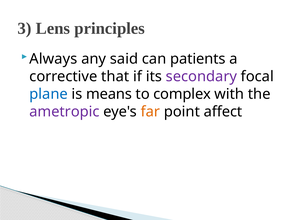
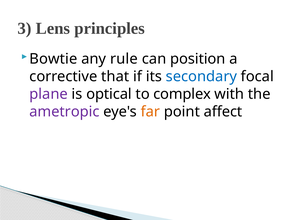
Always: Always -> Bowtie (53, 59)
said: said -> rule (124, 59)
patients: patients -> position (198, 59)
secondary colour: purple -> blue (201, 77)
plane colour: blue -> purple (49, 94)
means: means -> optical (109, 94)
